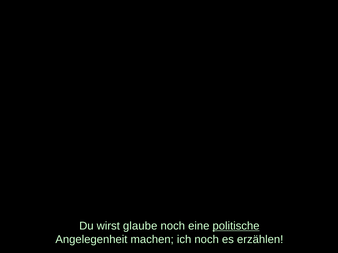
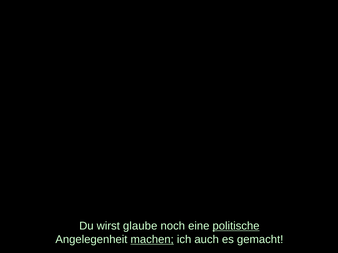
machen underline: none -> present (152, 240)
ich noch: noch -> auch (207, 240)
erzählen: erzählen -> gemacht (260, 240)
